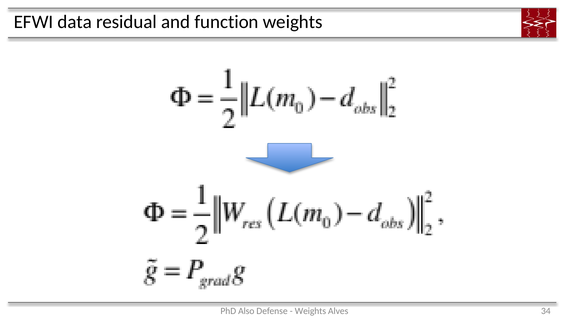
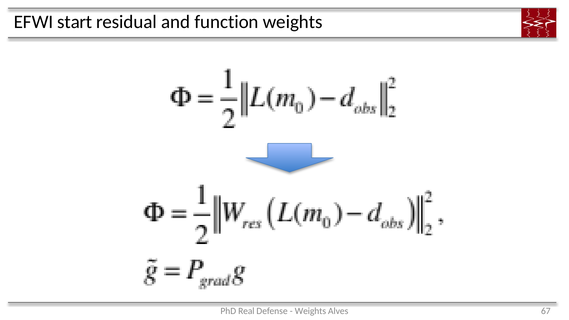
data: data -> start (75, 22)
Also: Also -> Real (246, 311)
34: 34 -> 67 (546, 311)
